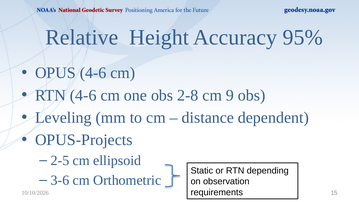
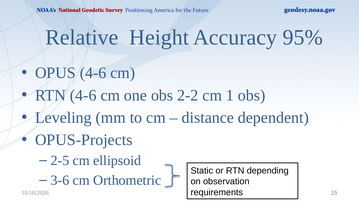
2-8: 2-8 -> 2-2 (188, 95)
9: 9 -> 1 (230, 95)
